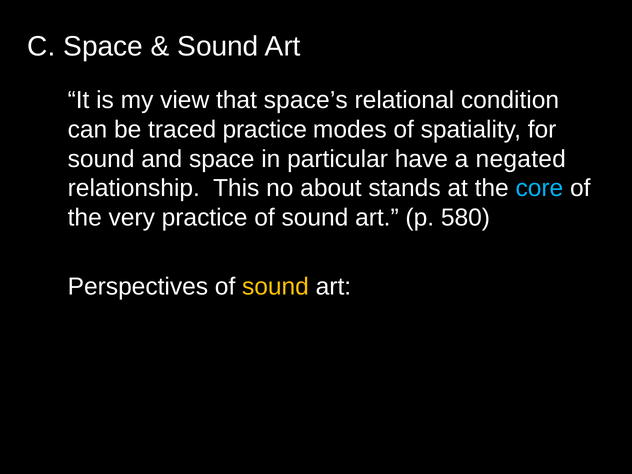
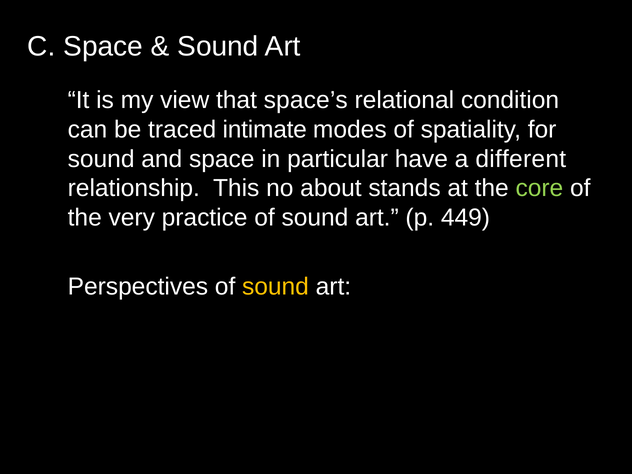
traced practice: practice -> intimate (265, 129)
negated: negated -> different (521, 159)
core colour: light blue -> light green (539, 188)
580: 580 -> 449 (465, 218)
